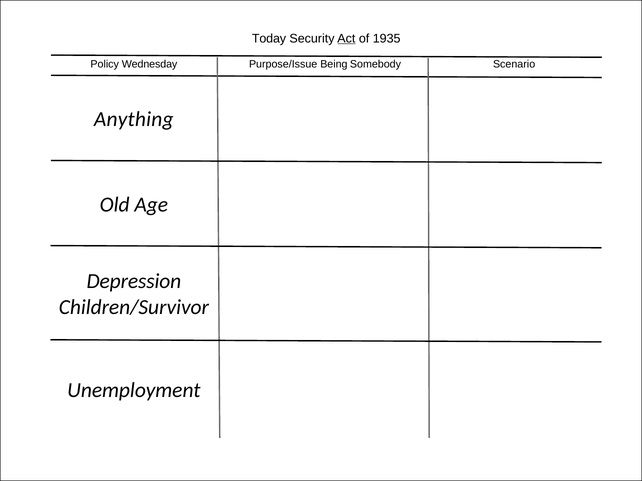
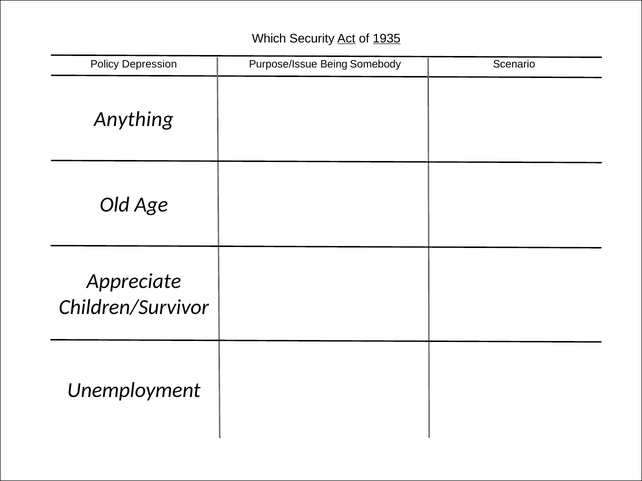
Today: Today -> Which (269, 38)
1935 underline: none -> present (387, 38)
Wednesday: Wednesday -> Depression (149, 65)
Depression: Depression -> Appreciate (134, 282)
